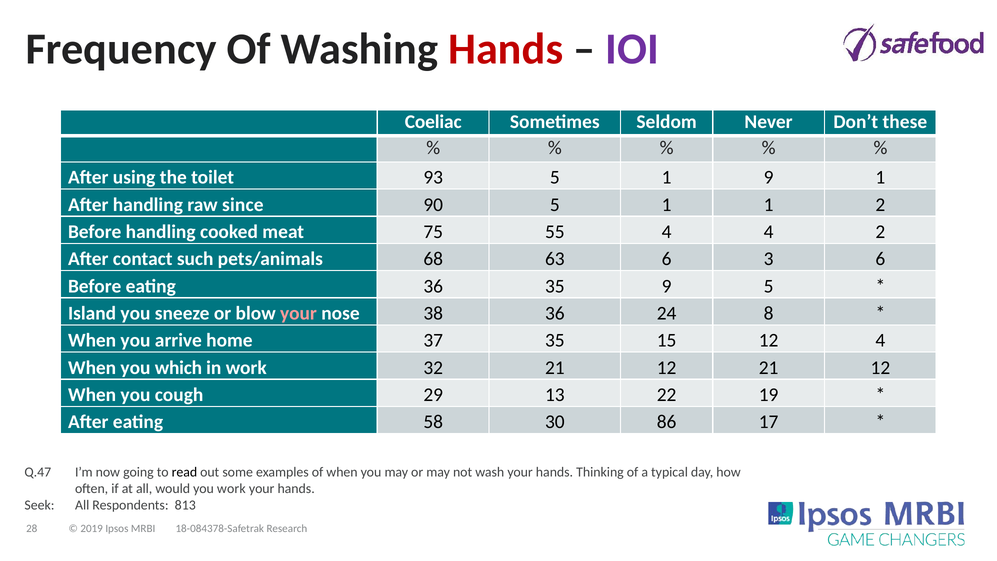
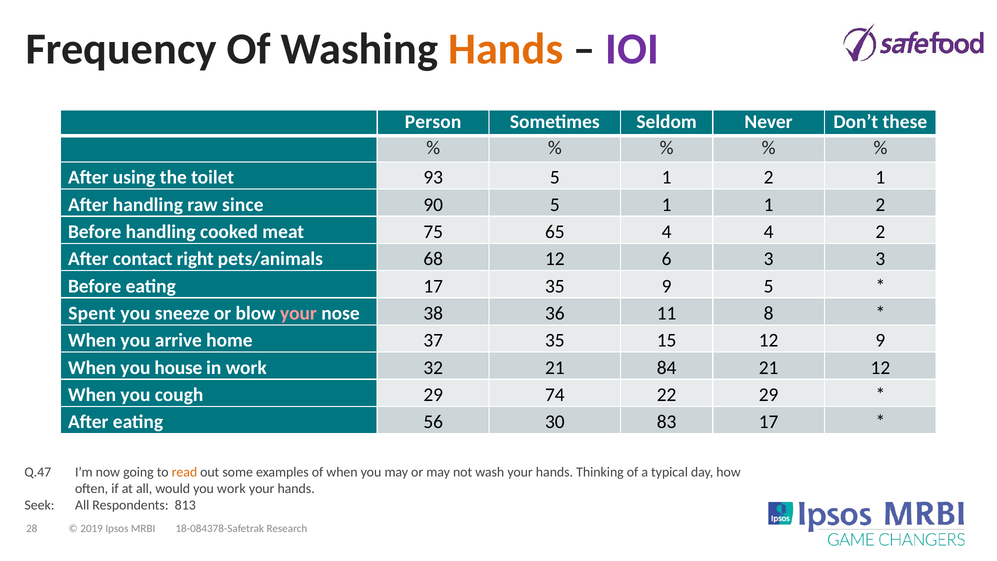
Hands colour: red -> orange (506, 49)
Coeliac: Coeliac -> Person (433, 122)
5 1 9: 9 -> 2 (769, 177)
55: 55 -> 65 (555, 232)
such: such -> right (195, 259)
68 63: 63 -> 12 (555, 259)
3 6: 6 -> 3 (880, 259)
eating 36: 36 -> 17 (433, 286)
Island: Island -> Spent (92, 313)
24: 24 -> 11 (667, 313)
12 4: 4 -> 9 (880, 340)
which: which -> house (178, 368)
32 21 12: 12 -> 84 (667, 368)
13: 13 -> 74 (555, 395)
22 19: 19 -> 29 (769, 395)
58: 58 -> 56 (433, 422)
86: 86 -> 83 (667, 422)
read colour: black -> orange (184, 472)
